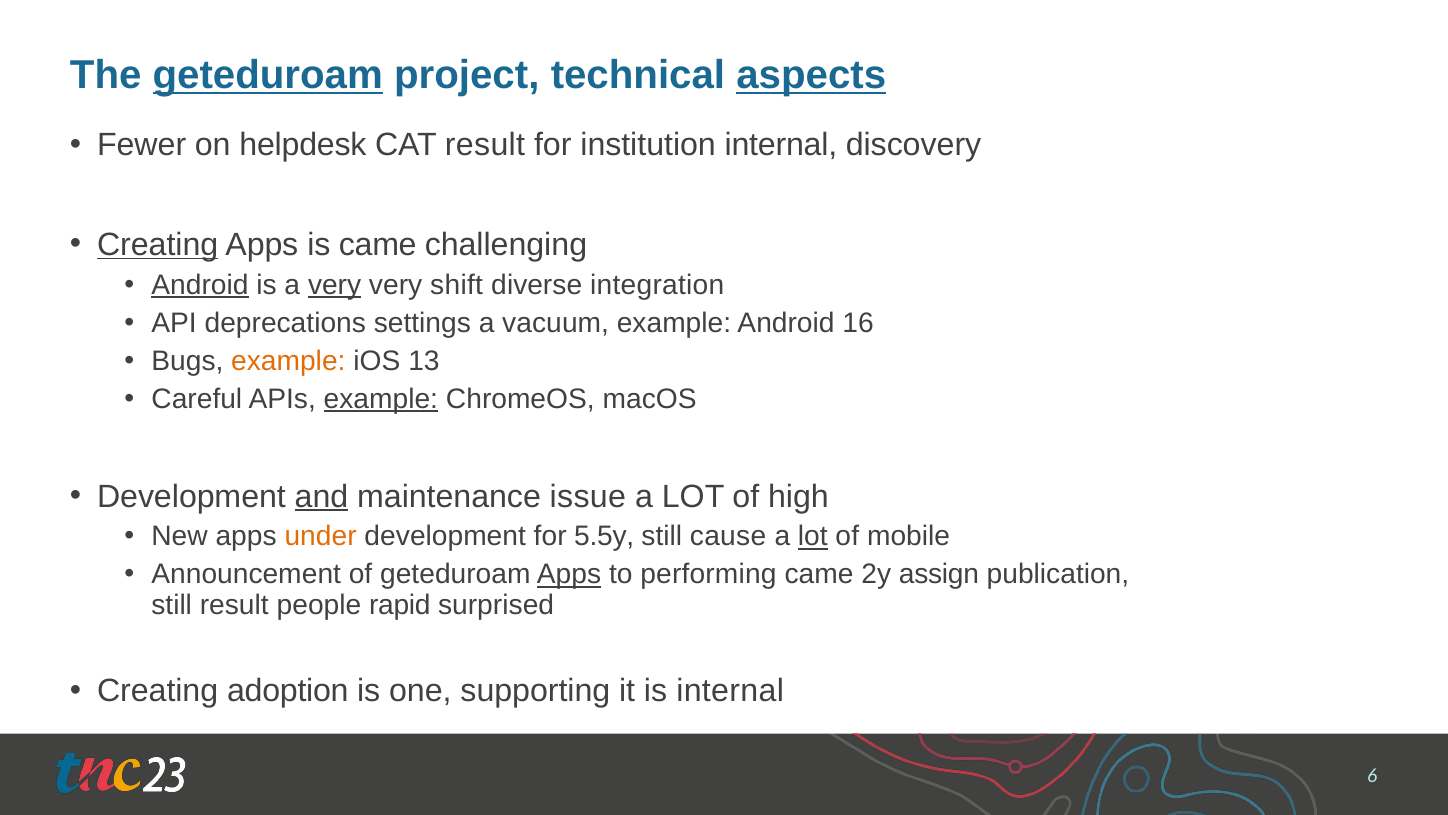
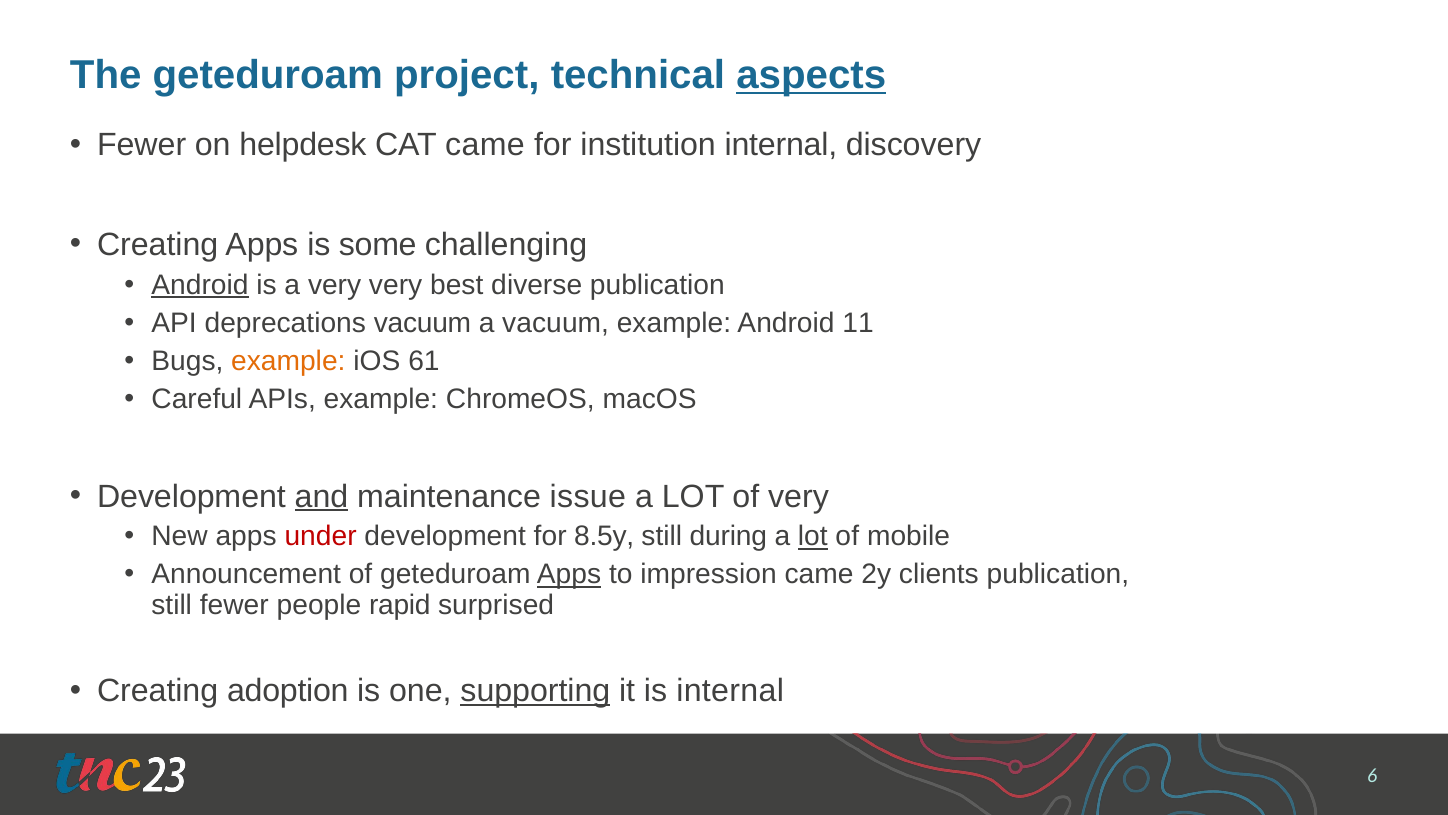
geteduroam underline: present -> none (268, 76)
CAT result: result -> came (485, 145)
Creating underline: present -> none (158, 244)
is came: came -> some (378, 244)
very underline: present -> none (335, 285)
shift: shift -> best (457, 285)
diverse integration: integration -> publication (657, 285)
deprecations settings: settings -> vacuum (422, 323)
16: 16 -> 11 (858, 323)
13: 13 -> 61 (424, 361)
example underline: present -> none (381, 399)
of high: high -> very (798, 496)
under colour: orange -> red (321, 536)
5.5y: 5.5y -> 8.5y (604, 536)
cause: cause -> during (728, 536)
performing: performing -> impression (708, 574)
assign: assign -> clients (939, 574)
still result: result -> fewer (234, 605)
supporting underline: none -> present (535, 690)
